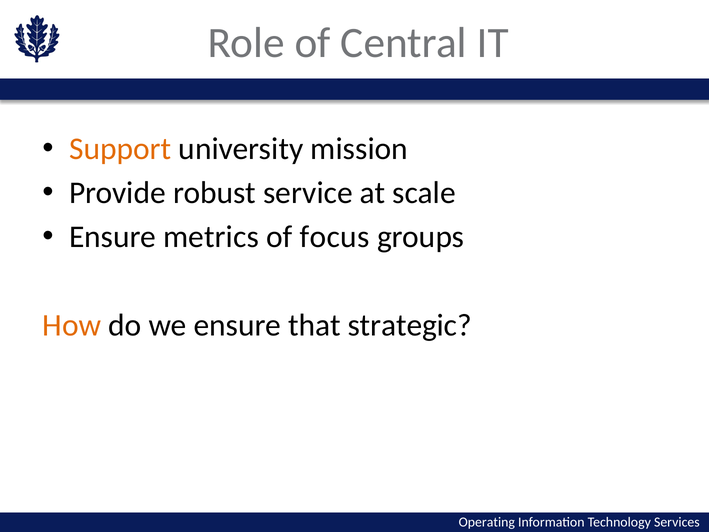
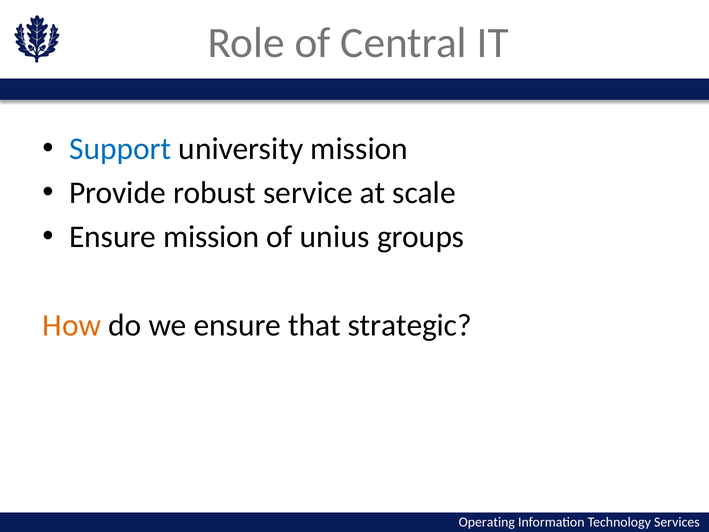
Support colour: orange -> blue (120, 149)
Ensure metrics: metrics -> mission (211, 237)
focus: focus -> unius (335, 237)
